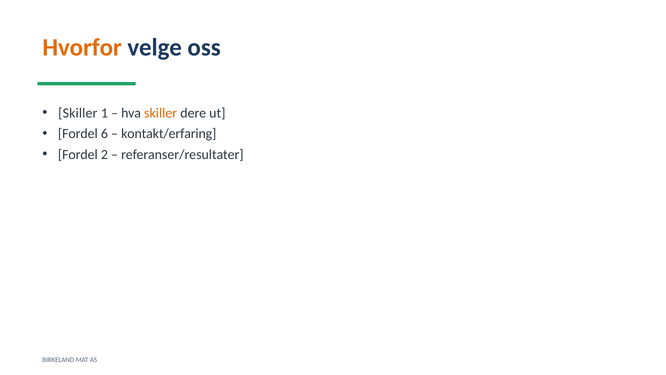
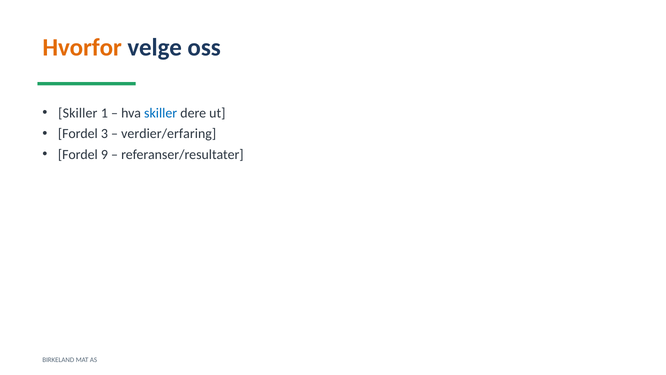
skiller colour: orange -> blue (161, 113)
6: 6 -> 3 (104, 134)
kontakt/erfaring: kontakt/erfaring -> verdier/erfaring (169, 134)
2: 2 -> 9 (104, 154)
